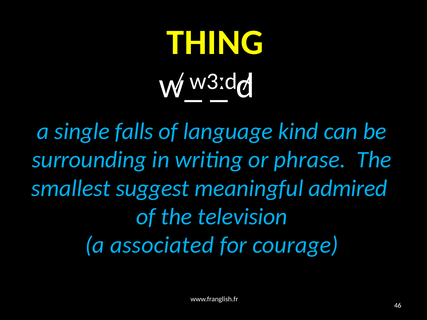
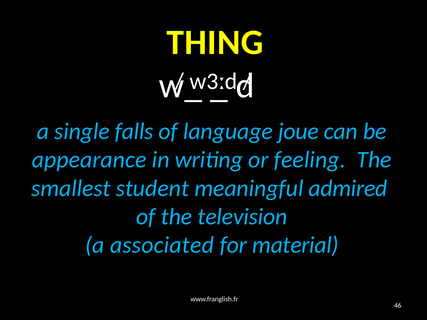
kind: kind -> joue (298, 131)
surrounding: surrounding -> appearance (89, 160)
phrase: phrase -> feeling (310, 160)
suggest: suggest -> student (152, 188)
courage: courage -> material (296, 245)
